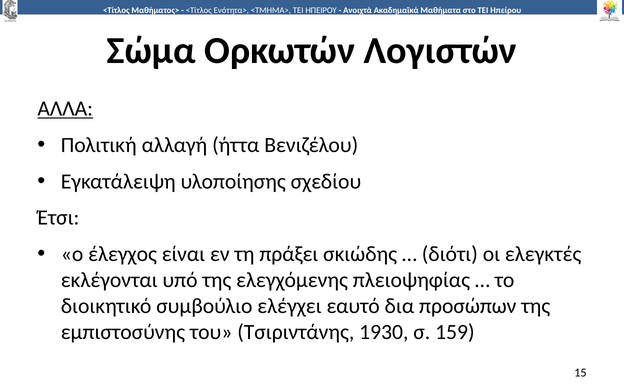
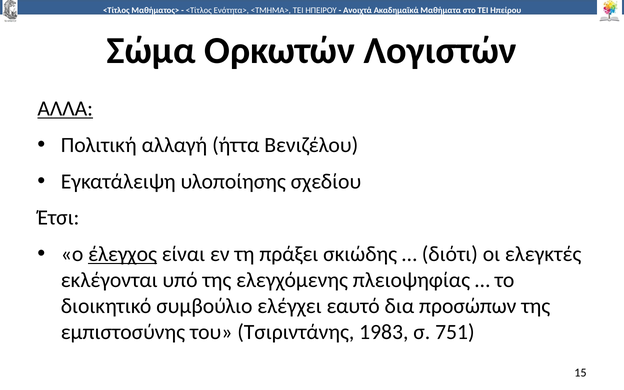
έλεγχος underline: none -> present (123, 254)
1930: 1930 -> 1983 (384, 332)
159: 159 -> 751 (455, 332)
